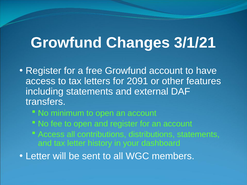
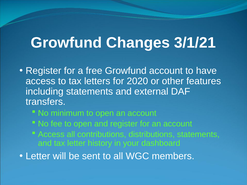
2091: 2091 -> 2020 (137, 81)
